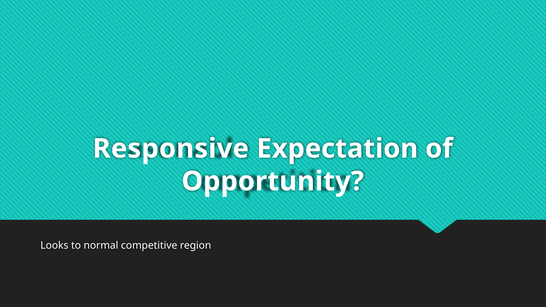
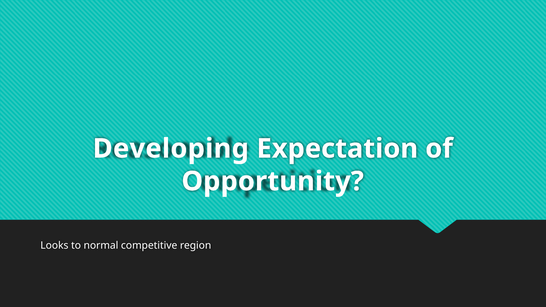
Responsive: Responsive -> Developing (171, 149)
